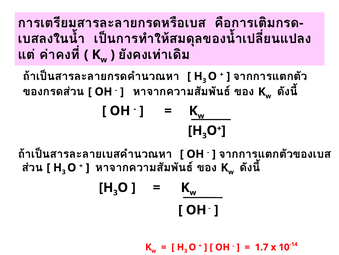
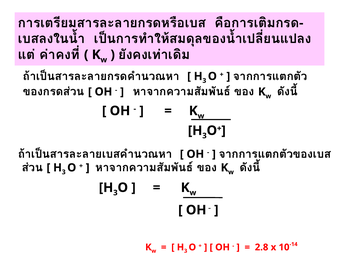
1.7: 1.7 -> 2.8 (262, 247)
